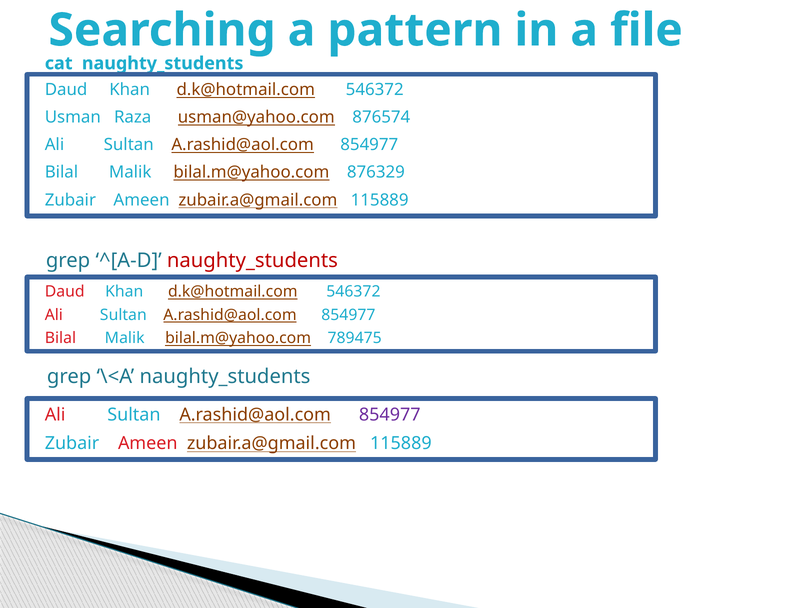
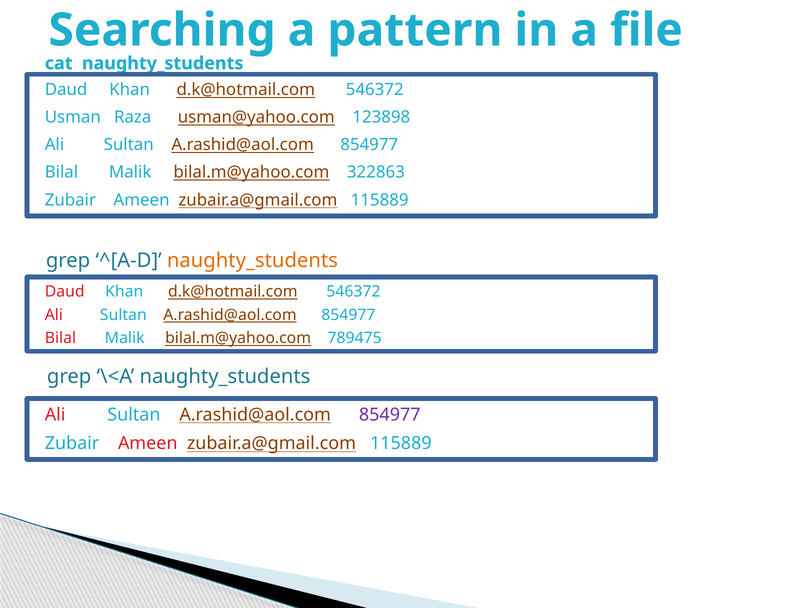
876574: 876574 -> 123898 (381, 117)
876329: 876329 -> 322863 (376, 172)
naughty_students colour: red -> orange (252, 261)
